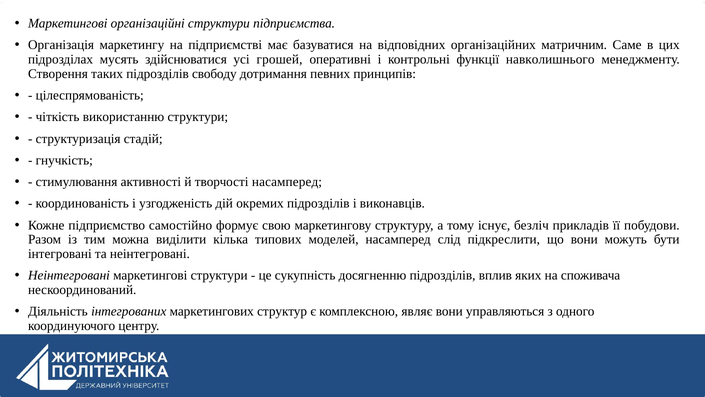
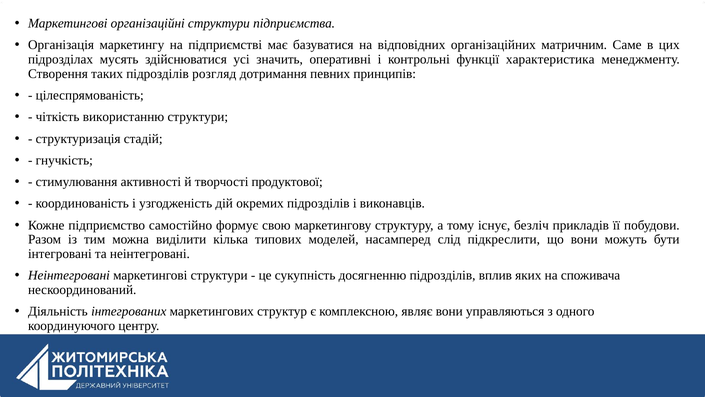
грошей: грошей -> значить (280, 59)
навколишнього: навколишнього -> характеристика (550, 59)
свободу: свободу -> розгляд (214, 74)
творчості насамперед: насамперед -> продуктової (287, 182)
